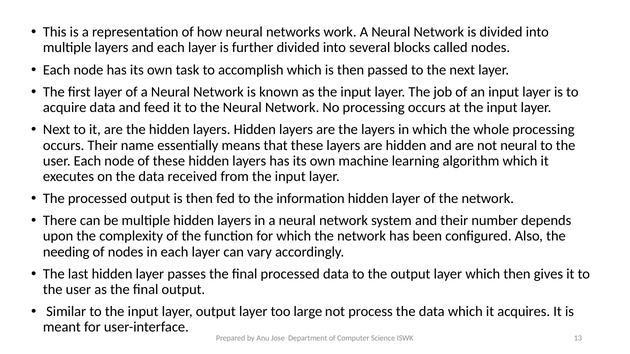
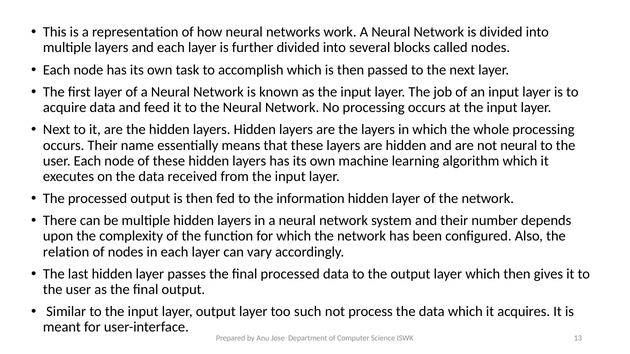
needing: needing -> relation (66, 252)
large: large -> such (308, 312)
